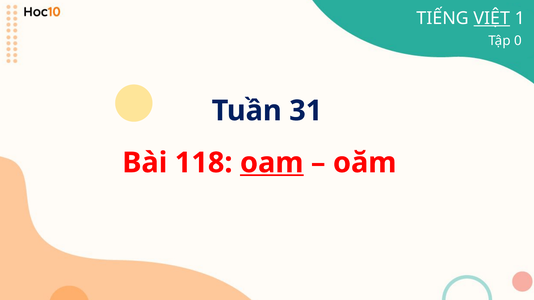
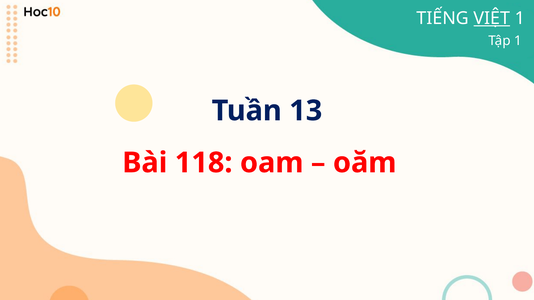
Tập 0: 0 -> 1 (518, 41)
31: 31 -> 13 (306, 111)
oam underline: present -> none (272, 163)
